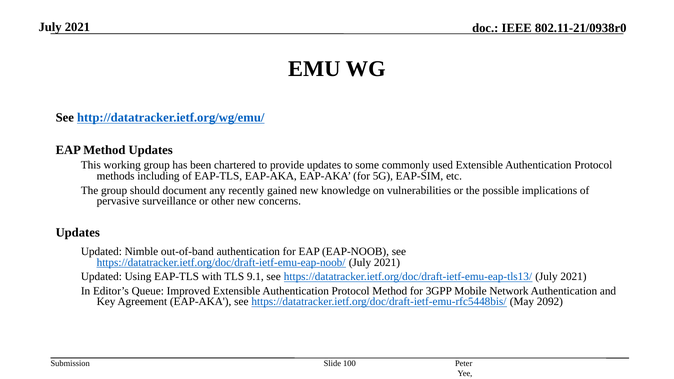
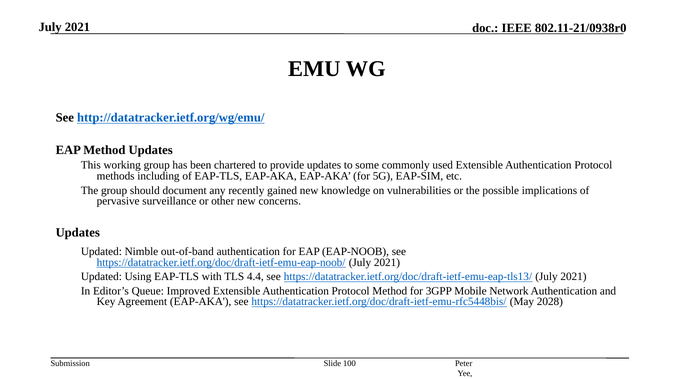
9.1: 9.1 -> 4.4 (255, 277)
2092: 2092 -> 2028 (550, 302)
